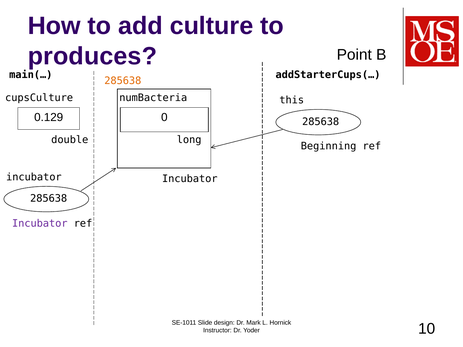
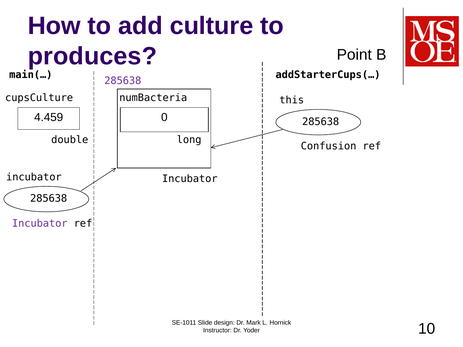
285638 colour: orange -> purple (123, 81)
0.129: 0.129 -> 4.459 (49, 118)
Beginning: Beginning -> Confusion (329, 146)
